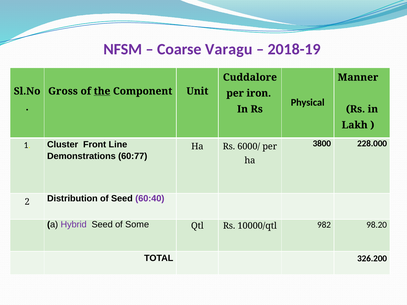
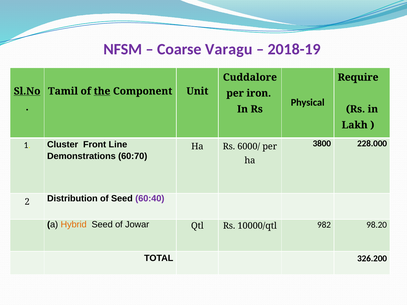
Manner: Manner -> Require (358, 77)
Sl.No underline: none -> present (27, 91)
Gross: Gross -> Tamil (63, 91)
60:77: 60:77 -> 60:70 (133, 156)
Hybrid colour: purple -> orange (74, 225)
Some: Some -> Jowar (137, 225)
